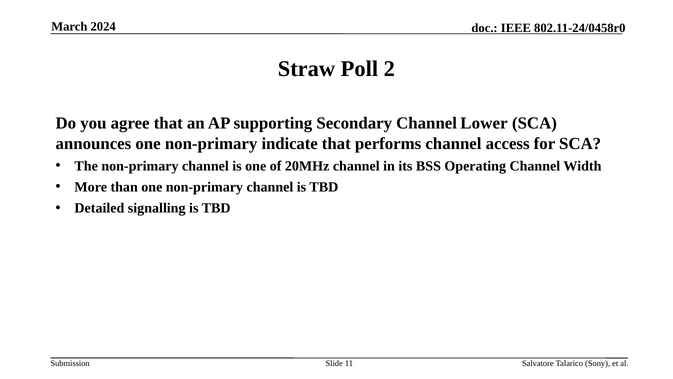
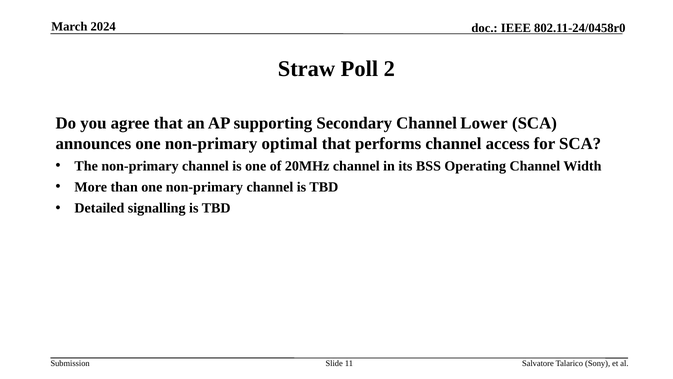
indicate: indicate -> optimal (290, 143)
